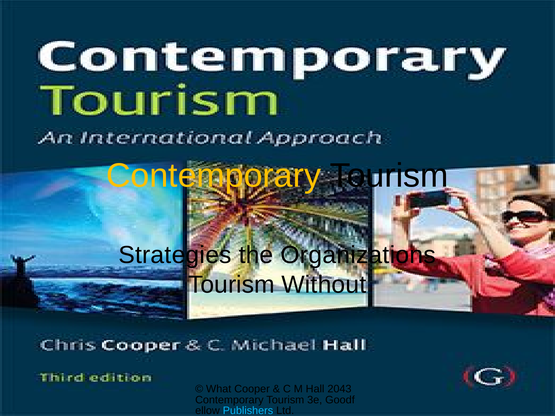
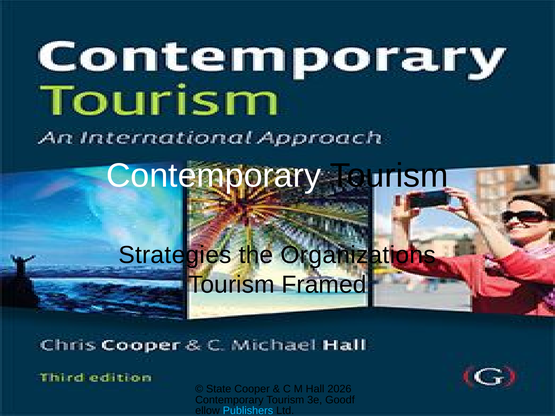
Contemporary colour: yellow -> white (214, 176)
Without: Without -> Framed (324, 285)
What: What -> State (219, 389)
2043: 2043 -> 2026 (339, 389)
